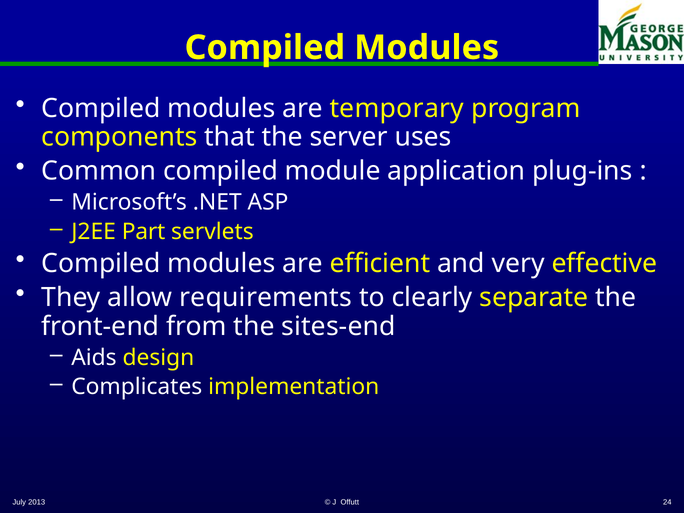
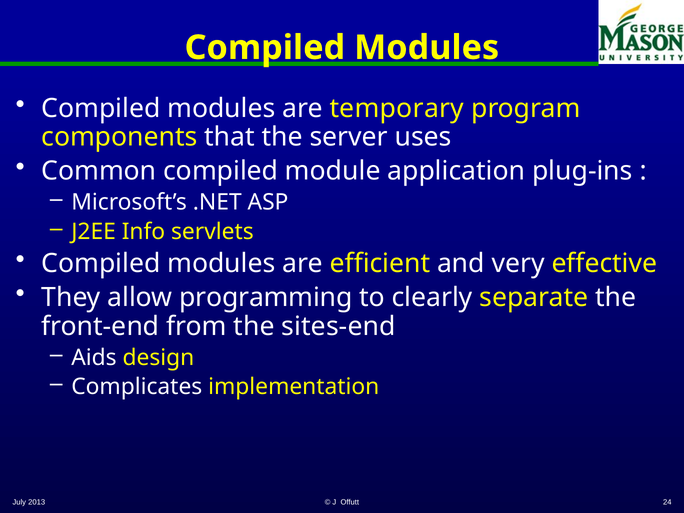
Part: Part -> Info (143, 231)
requirements: requirements -> programming (266, 298)
